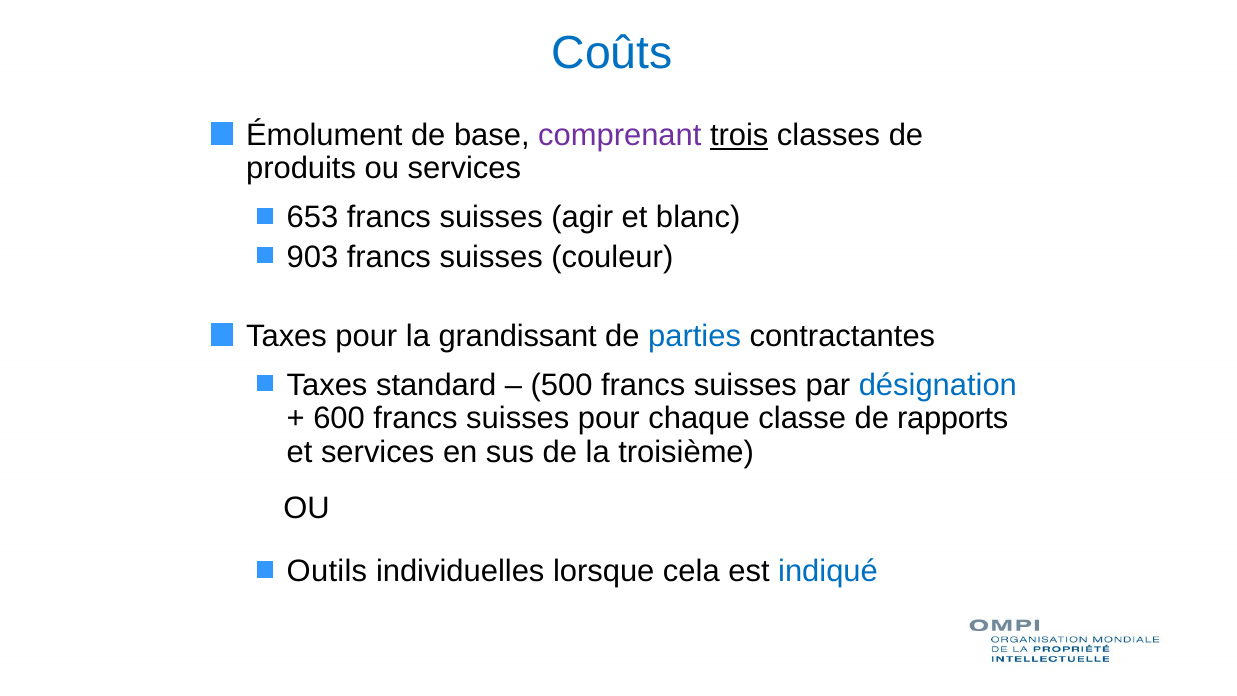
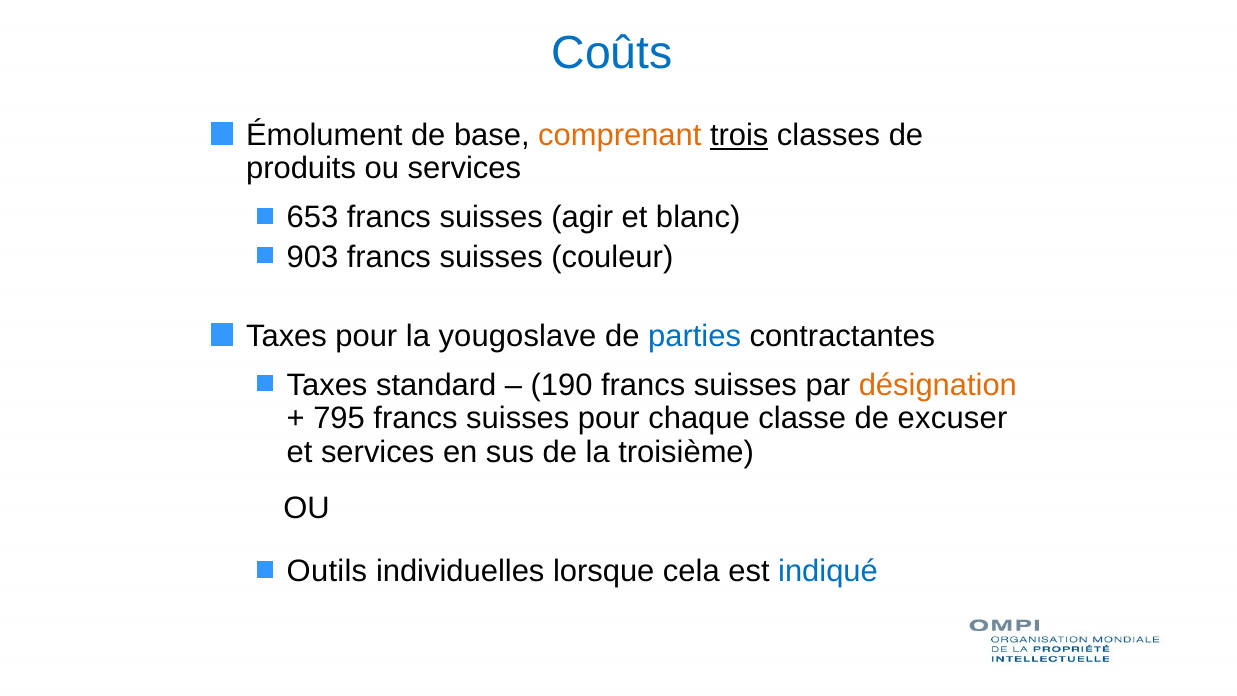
comprenant colour: purple -> orange (620, 135)
grandissant: grandissant -> yougoslave (517, 336)
500: 500 -> 190 (562, 385)
désignation colour: blue -> orange (938, 385)
600: 600 -> 795 (339, 418)
rapports: rapports -> excuser (953, 418)
